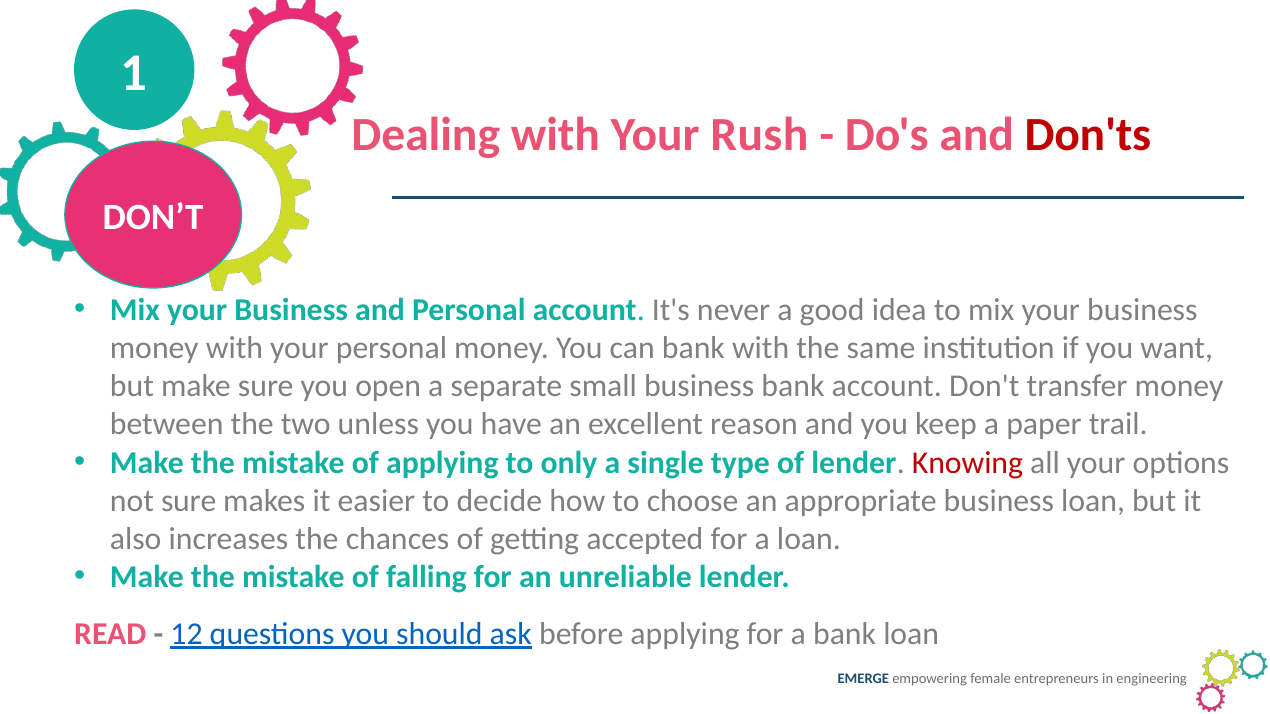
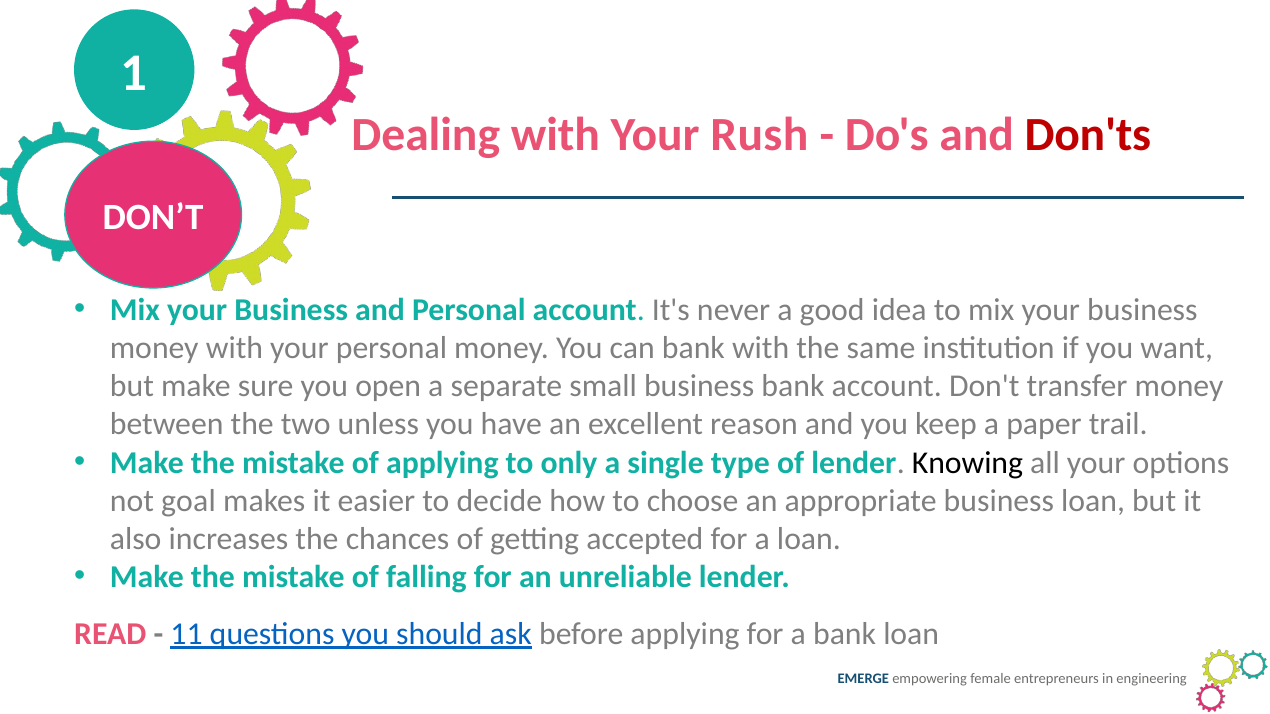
Knowing colour: red -> black (967, 463)
not sure: sure -> goal (188, 501)
12: 12 -> 11 (187, 634)
